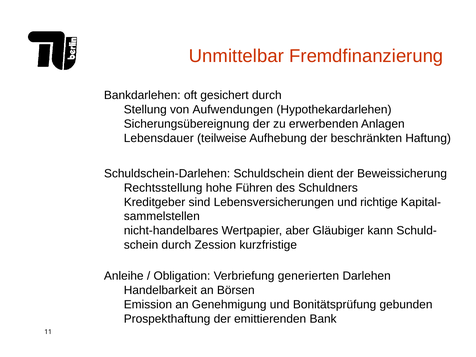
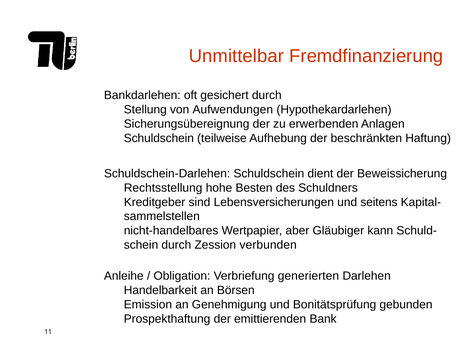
Lebensdauer: Lebensdauer -> Schuldschein (159, 138)
Führen: Führen -> Besten (254, 188)
richtige: richtige -> seitens (379, 202)
kurzfristige: kurzfristige -> verbunden (268, 245)
